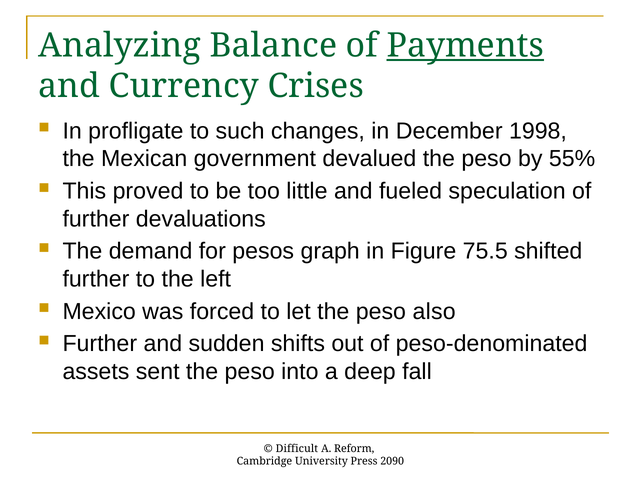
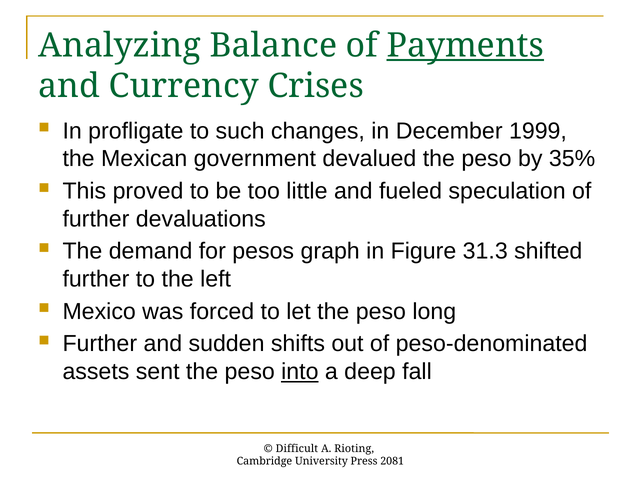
1998: 1998 -> 1999 (538, 131)
55%: 55% -> 35% (572, 159)
75.5: 75.5 -> 31.3 (485, 251)
also: also -> long (434, 311)
into underline: none -> present (300, 371)
Reform: Reform -> Rioting (354, 448)
2090: 2090 -> 2081 (392, 461)
